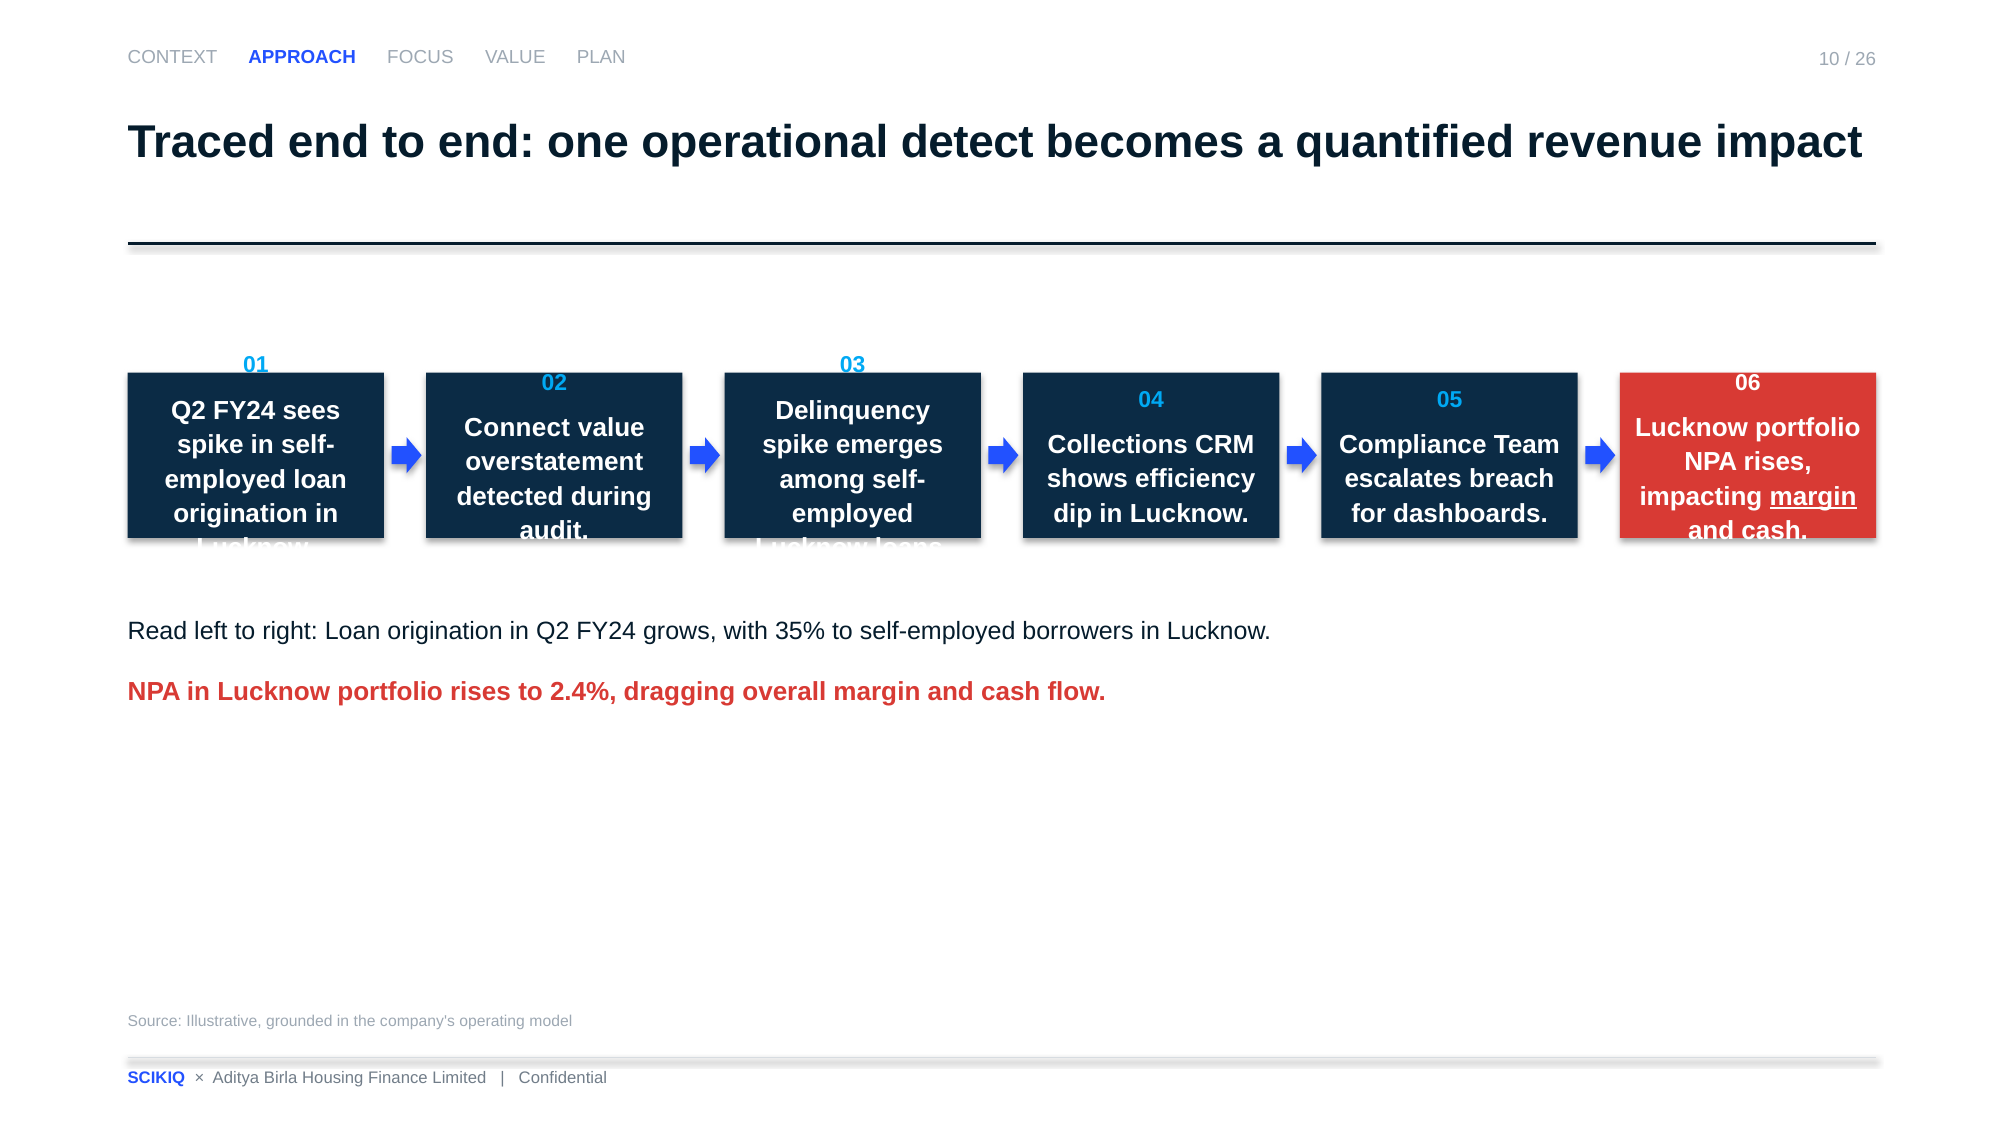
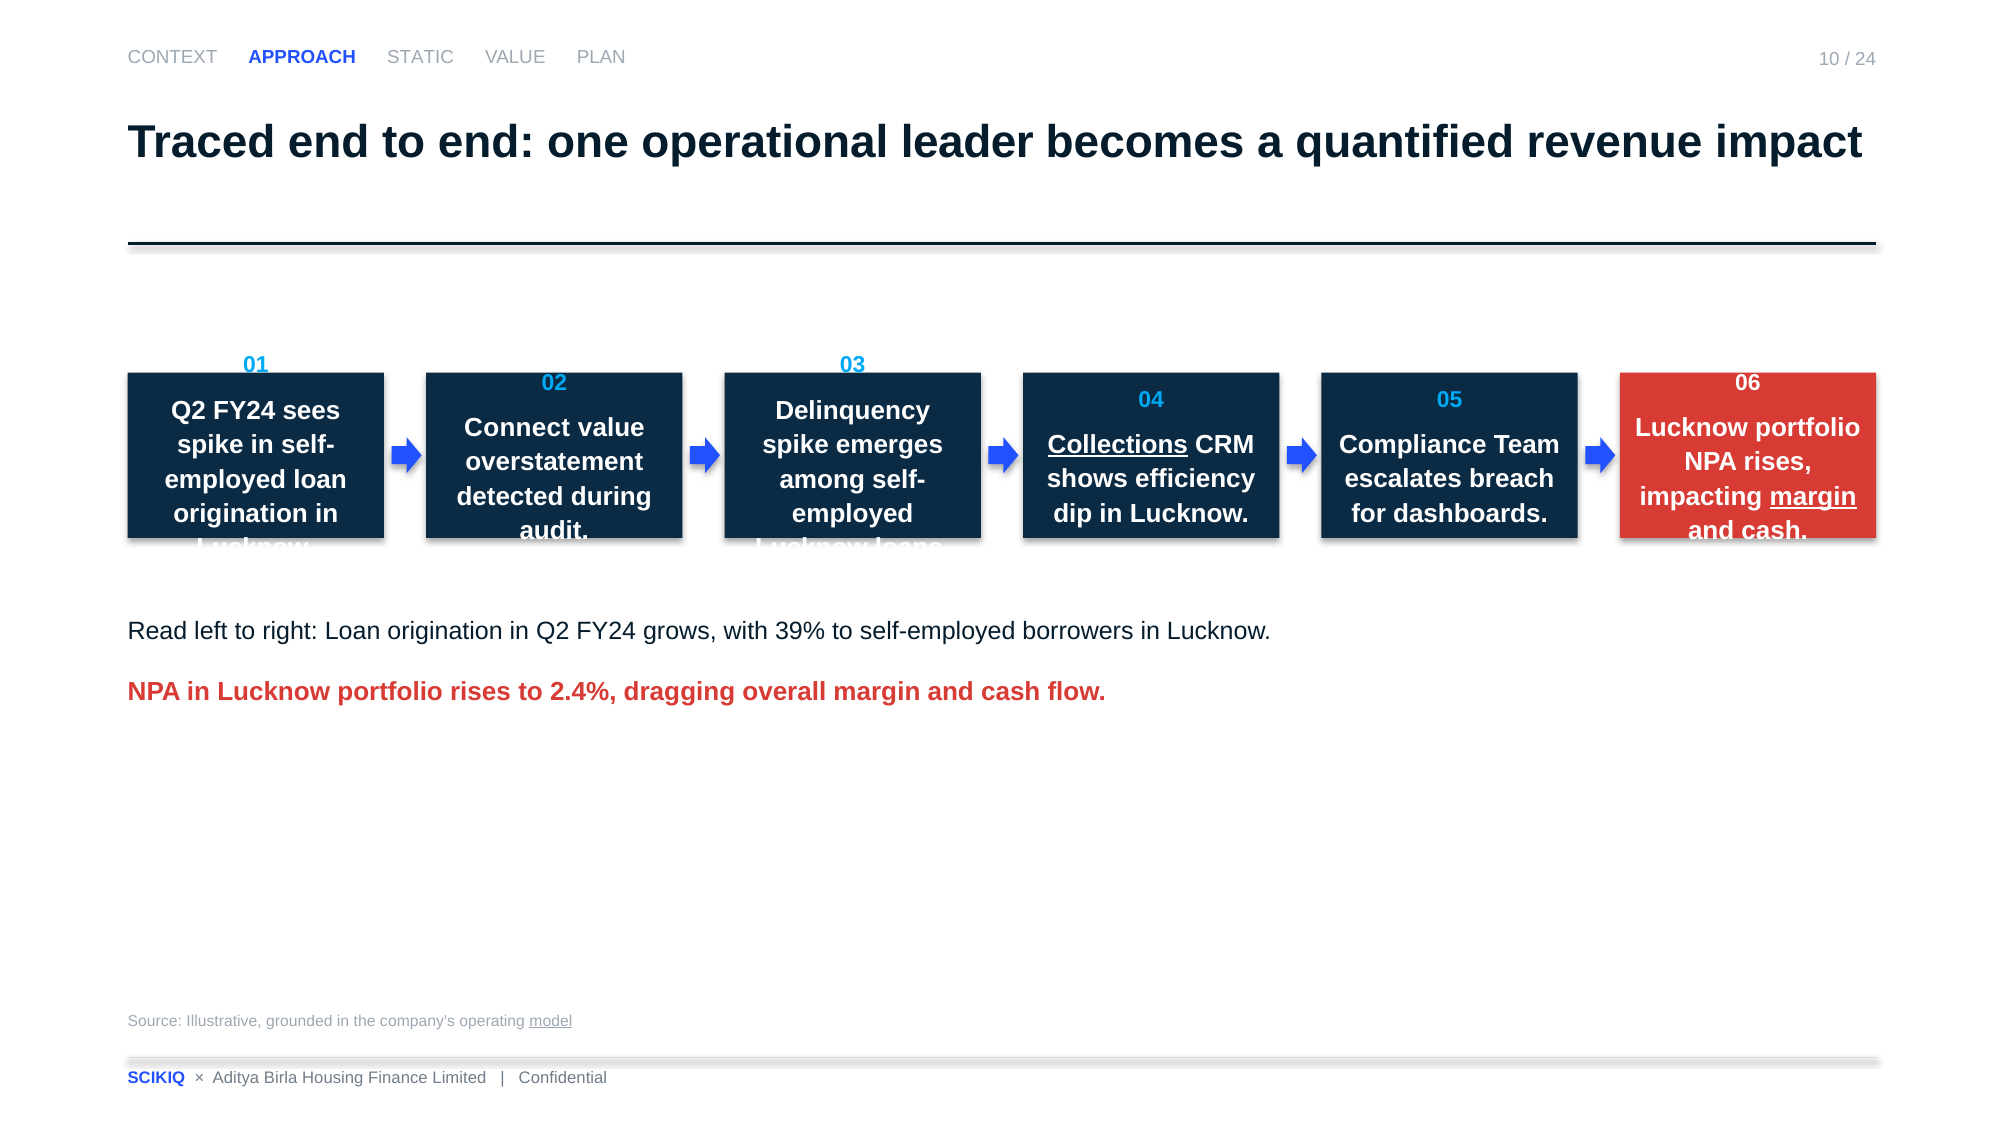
FOCUS: FOCUS -> STATIC (420, 58)
26: 26 -> 24 (1866, 59)
detect: detect -> leader (967, 142)
Collections underline: none -> present (1118, 445)
35%: 35% -> 39% (800, 631)
model underline: none -> present (551, 1021)
